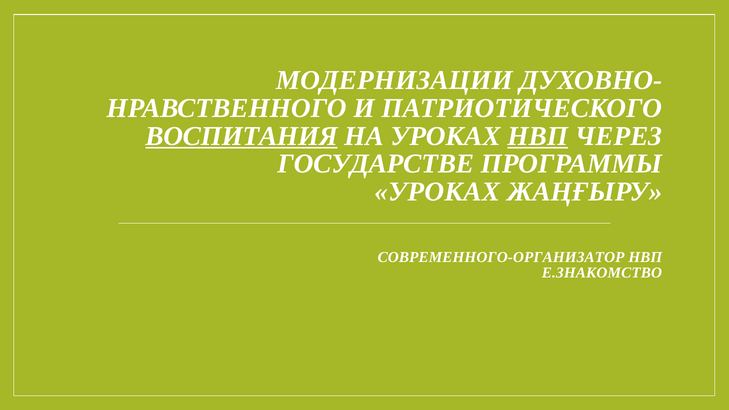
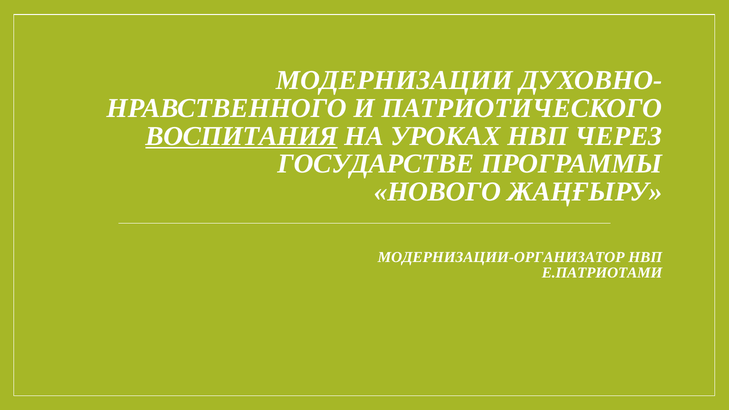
НВП underline: present -> none (538, 136)
УРОКАХ: УРОКАХ -> НОВОГО (437, 192)
СОВРЕМЕННОГО-ОРГАНИЗАТОР: СОВРЕМЕННОГО-ОРГАНИЗАТОР -> МОДЕРНИЗАЦИИ-ОРГАНИЗАТОР (501, 257)
Е.ЗНАКОМСТВО: Е.ЗНАКОМСТВО -> Е.ПАТРИОТАМИ (602, 273)
